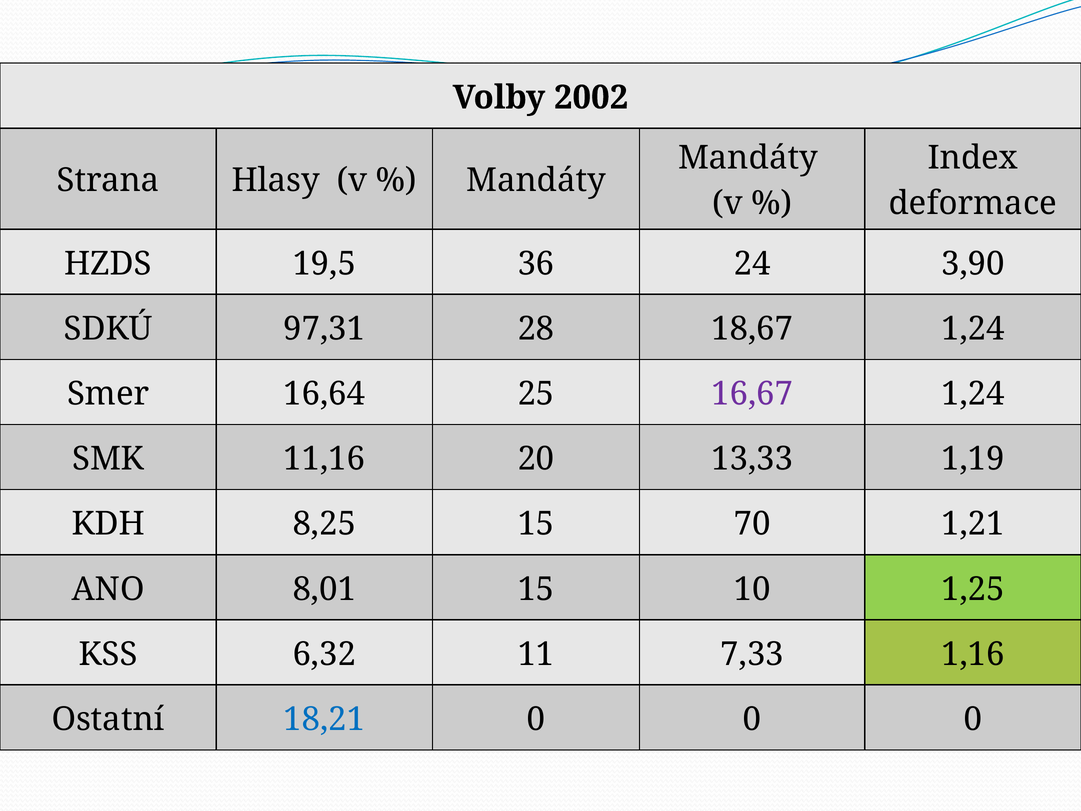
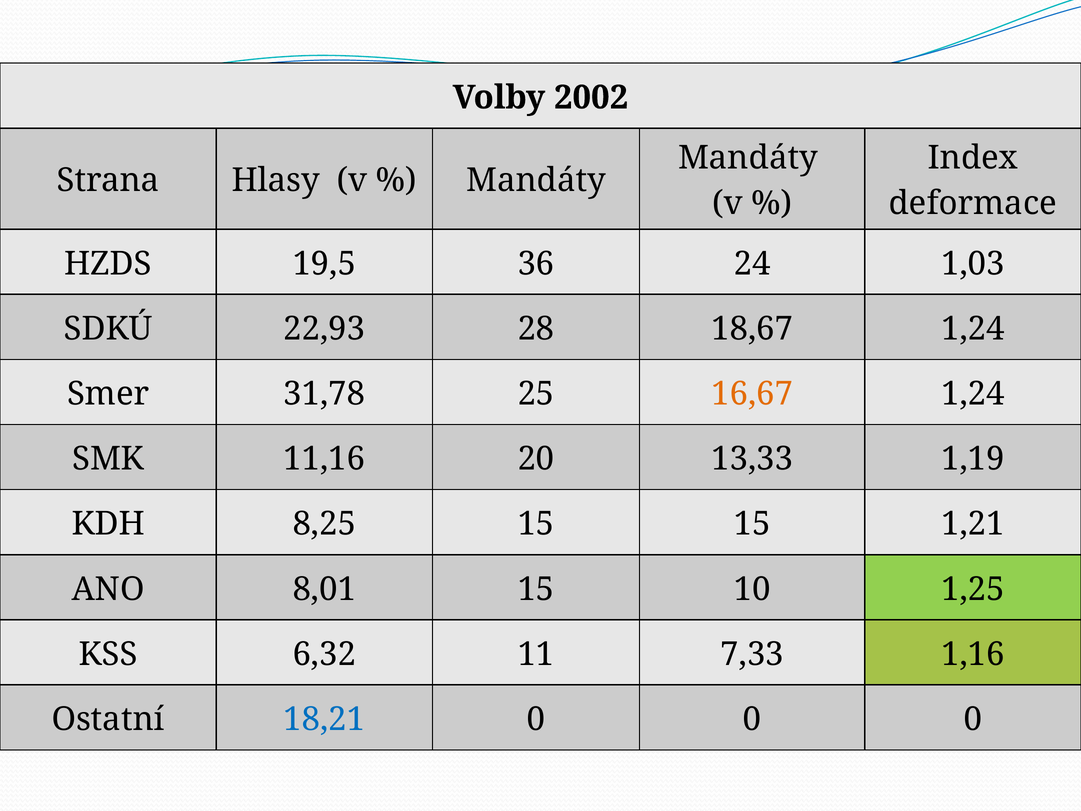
3,90: 3,90 -> 1,03 (973, 264)
97,31: 97,31 -> 22,93 (324, 329)
16,64: 16,64 -> 31,78 (324, 394)
16,67 colour: purple -> orange (752, 394)
15 70: 70 -> 15 (752, 524)
